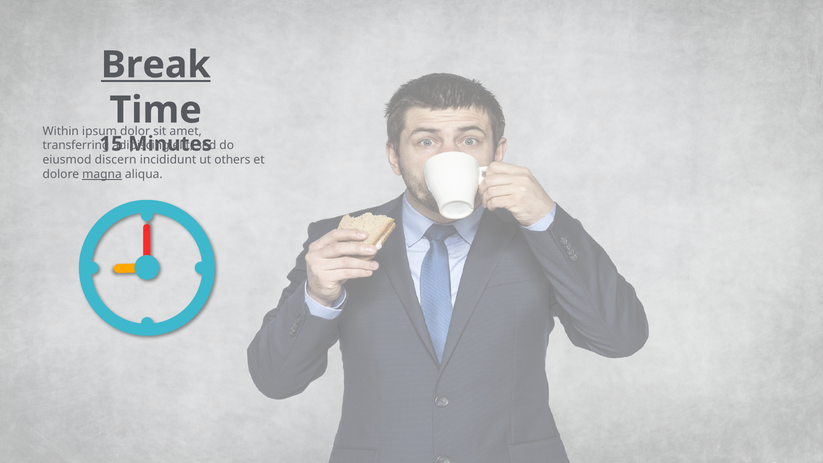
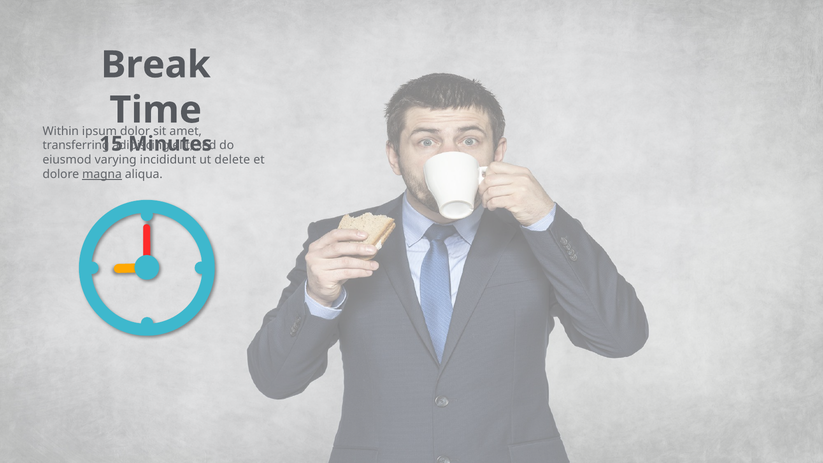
Break underline: present -> none (156, 65)
discern: discern -> varying (116, 160)
others: others -> delete (232, 160)
